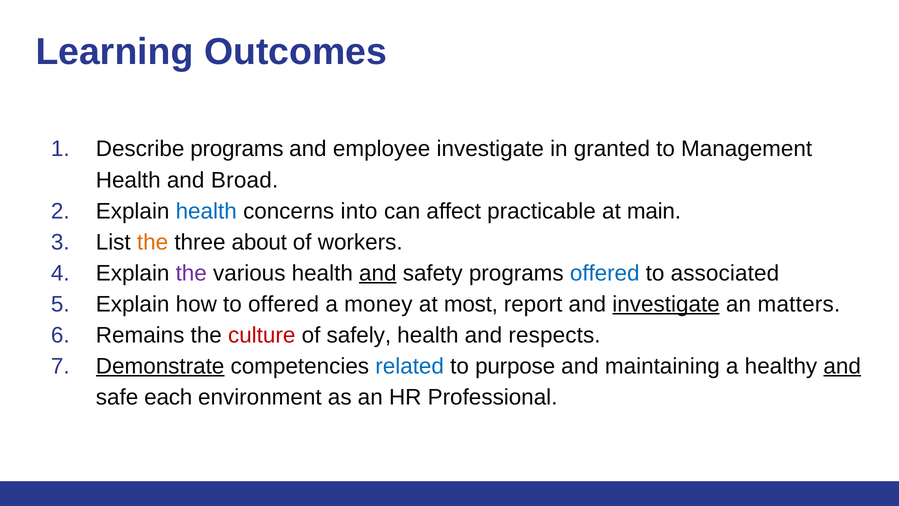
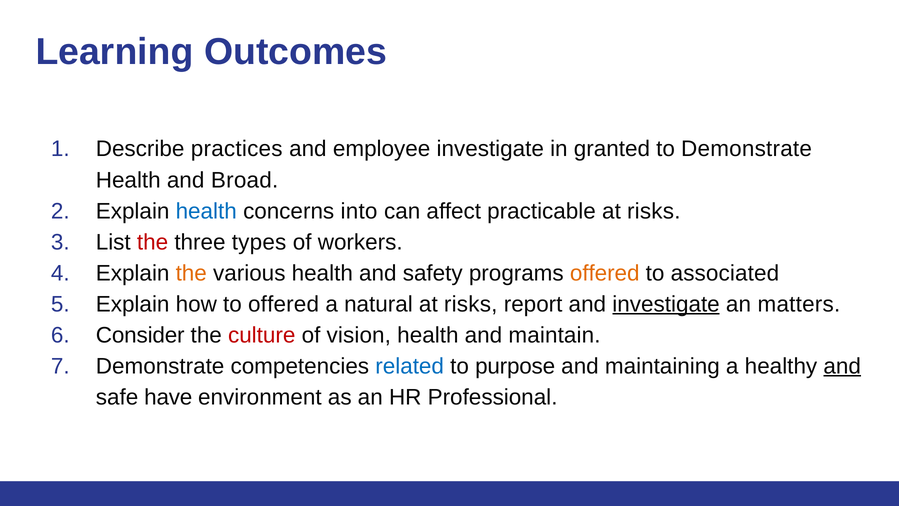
Describe programs: programs -> practices (237, 149)
to Management: Management -> Demonstrate (747, 149)
main: main -> risks (654, 211)
the colour: orange -> red (153, 242)
about: about -> types (259, 242)
the colour: purple -> orange (191, 273)
and underline: present -> none (378, 273)
offered colour: blue -> orange (605, 273)
money: money -> natural (378, 304)
most: most -> risks (471, 304)
Remains: Remains -> Consider (140, 335)
safely: safely -> vision (359, 335)
respects: respects -> maintain (555, 335)
Demonstrate underline: present -> none (160, 366)
each: each -> have (168, 397)
